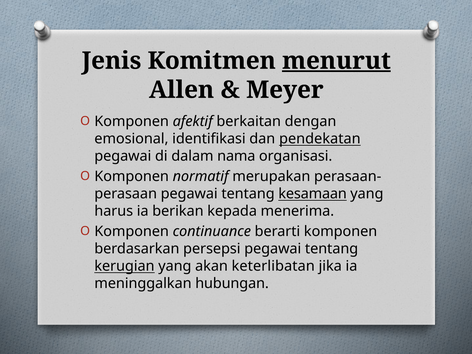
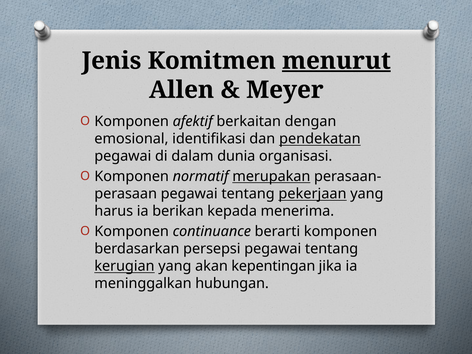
nama: nama -> dunia (236, 156)
merupakan underline: none -> present (271, 176)
kesamaan: kesamaan -> pekerjaan (313, 194)
keterlibatan: keterlibatan -> kepentingan (273, 266)
